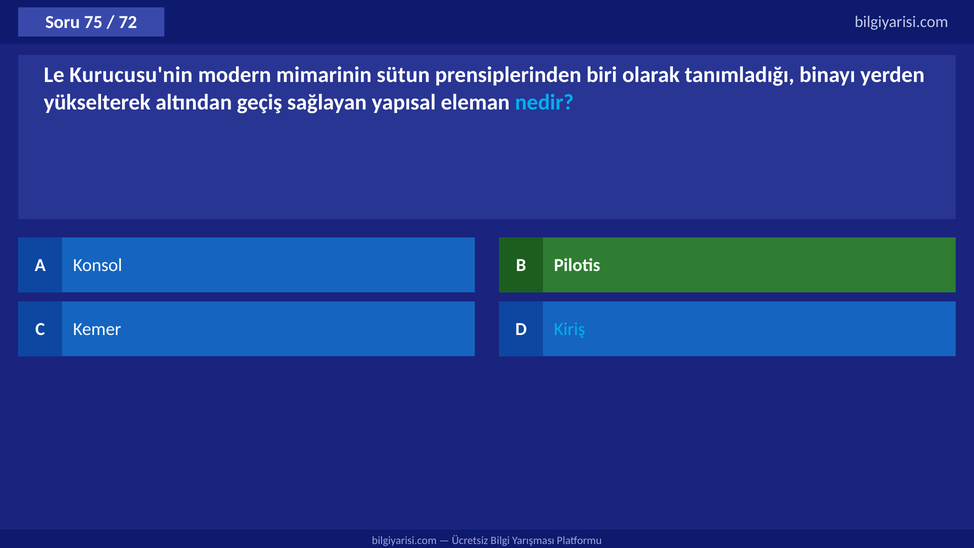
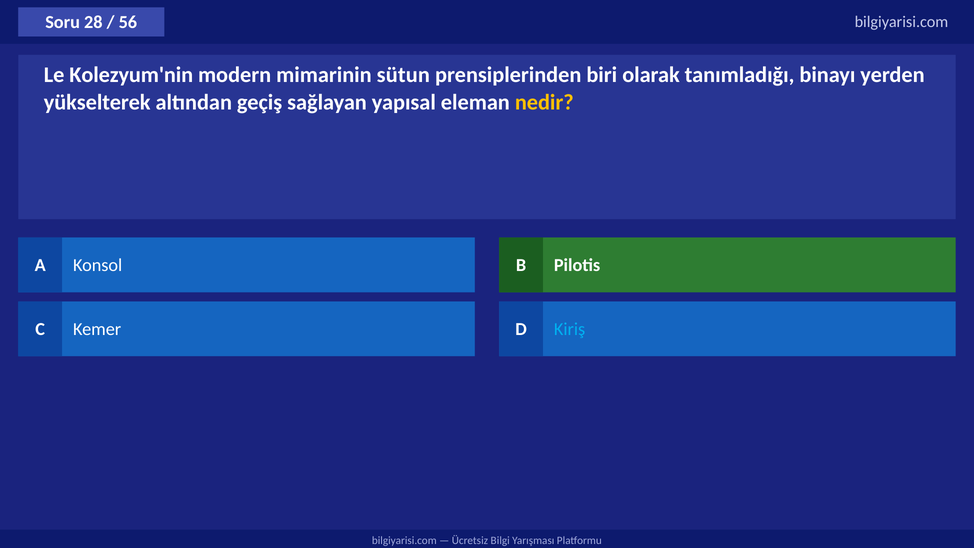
75: 75 -> 28 (93, 22)
72: 72 -> 56 (128, 22)
Kurucusu'nin: Kurucusu'nin -> Kolezyum'nin (131, 75)
nedir colour: light blue -> yellow (544, 102)
